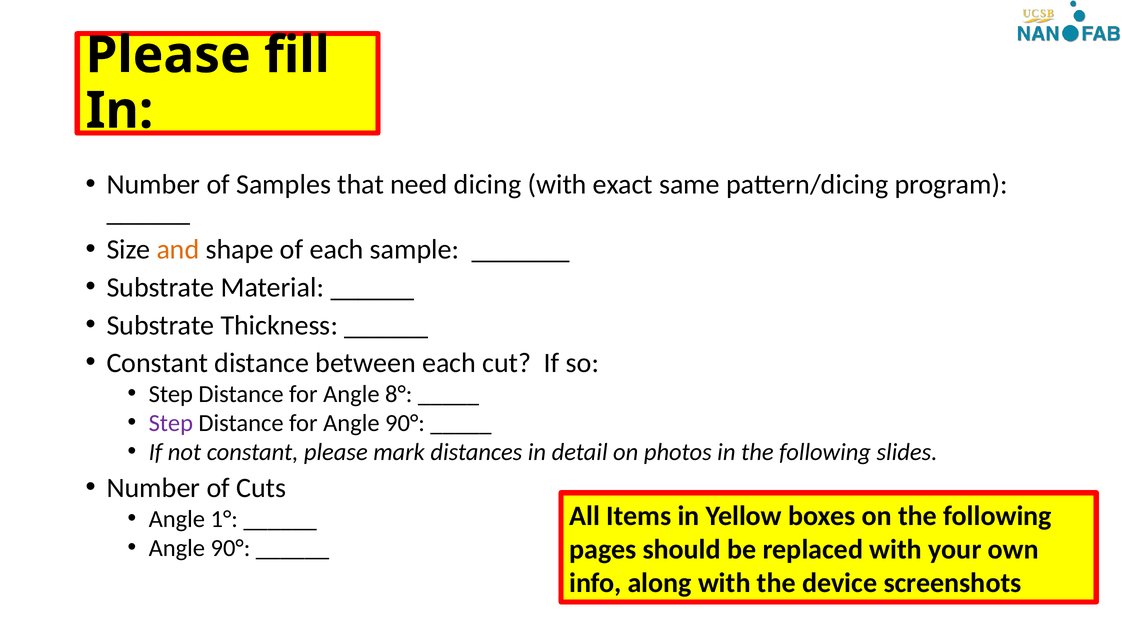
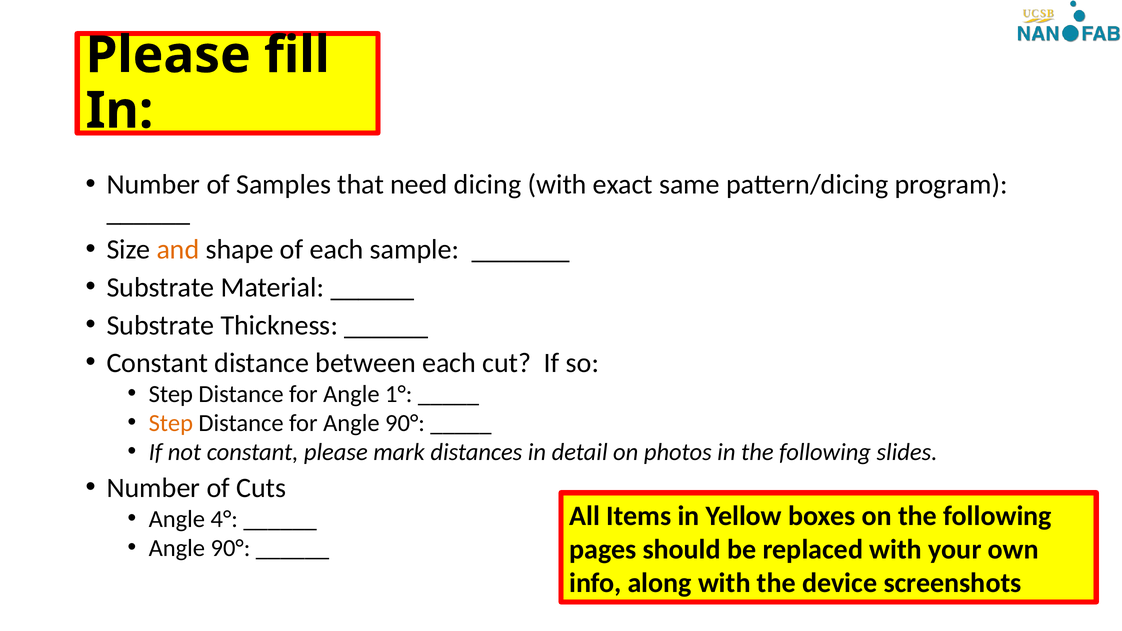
8°: 8° -> 1° (399, 394)
Step colour: purple -> orange (171, 423)
1°: 1° -> 4° (224, 519)
